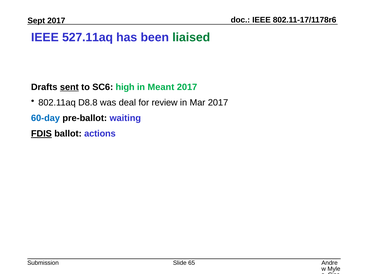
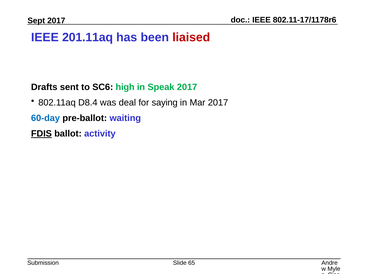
527.11aq: 527.11aq -> 201.11aq (88, 37)
liaised colour: green -> red (191, 37)
sent underline: present -> none (69, 87)
Meant: Meant -> Speak (161, 87)
D8.8: D8.8 -> D8.4 (88, 103)
review: review -> saying (165, 103)
actions: actions -> activity (100, 134)
